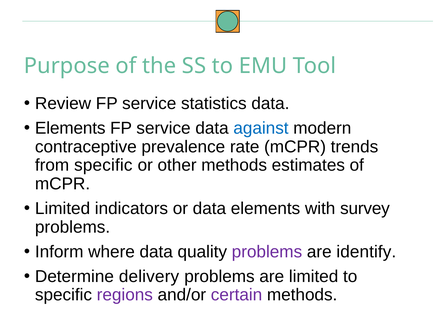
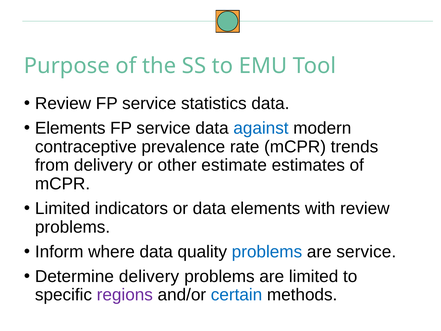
from specific: specific -> delivery (103, 165)
other methods: methods -> estimate (234, 165)
with survey: survey -> review (365, 208)
problems colour: purple -> blue (267, 252)
are identify: identify -> service (366, 252)
certain colour: purple -> blue (237, 295)
